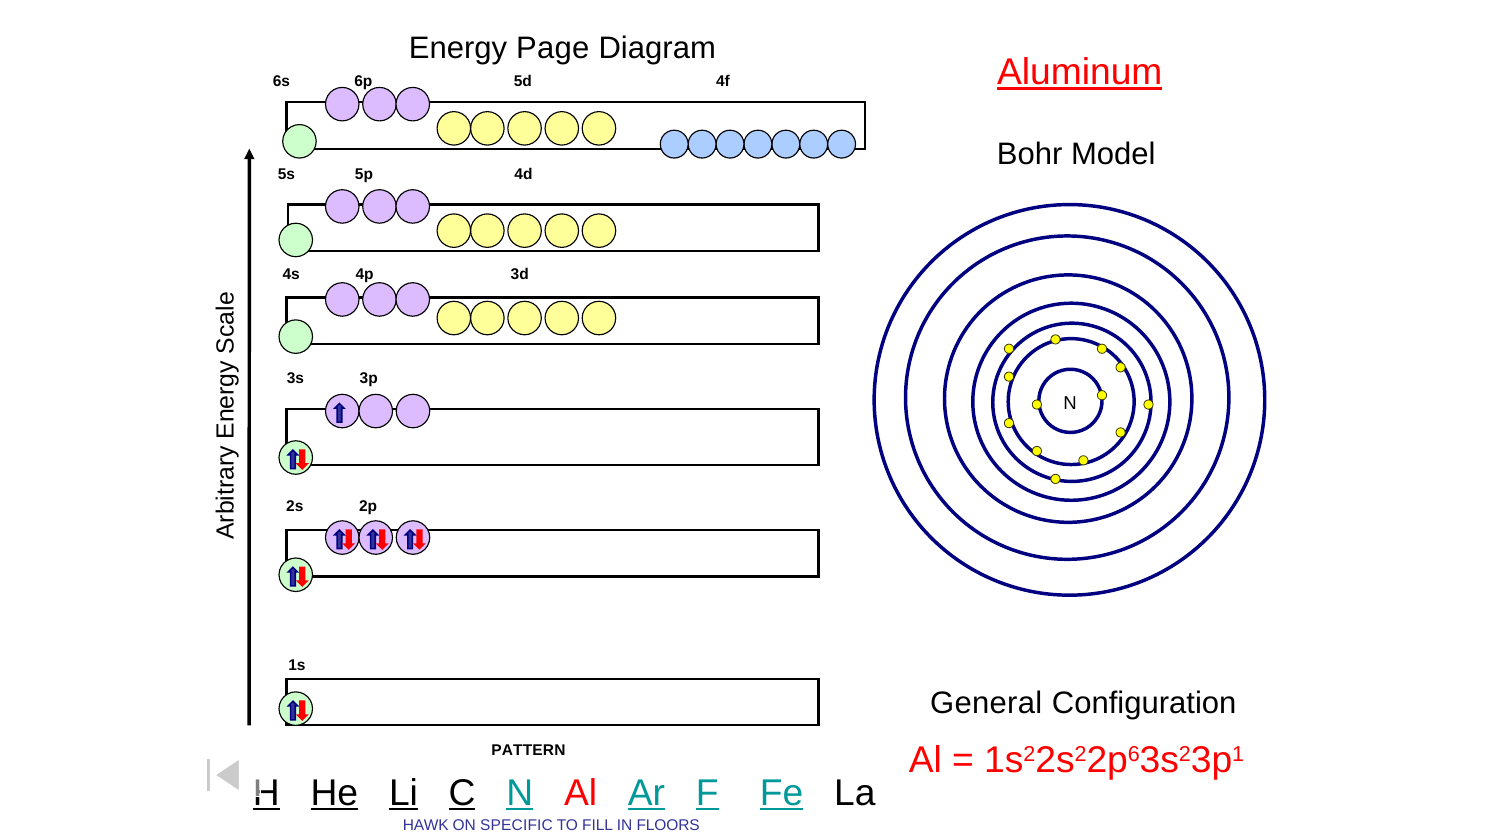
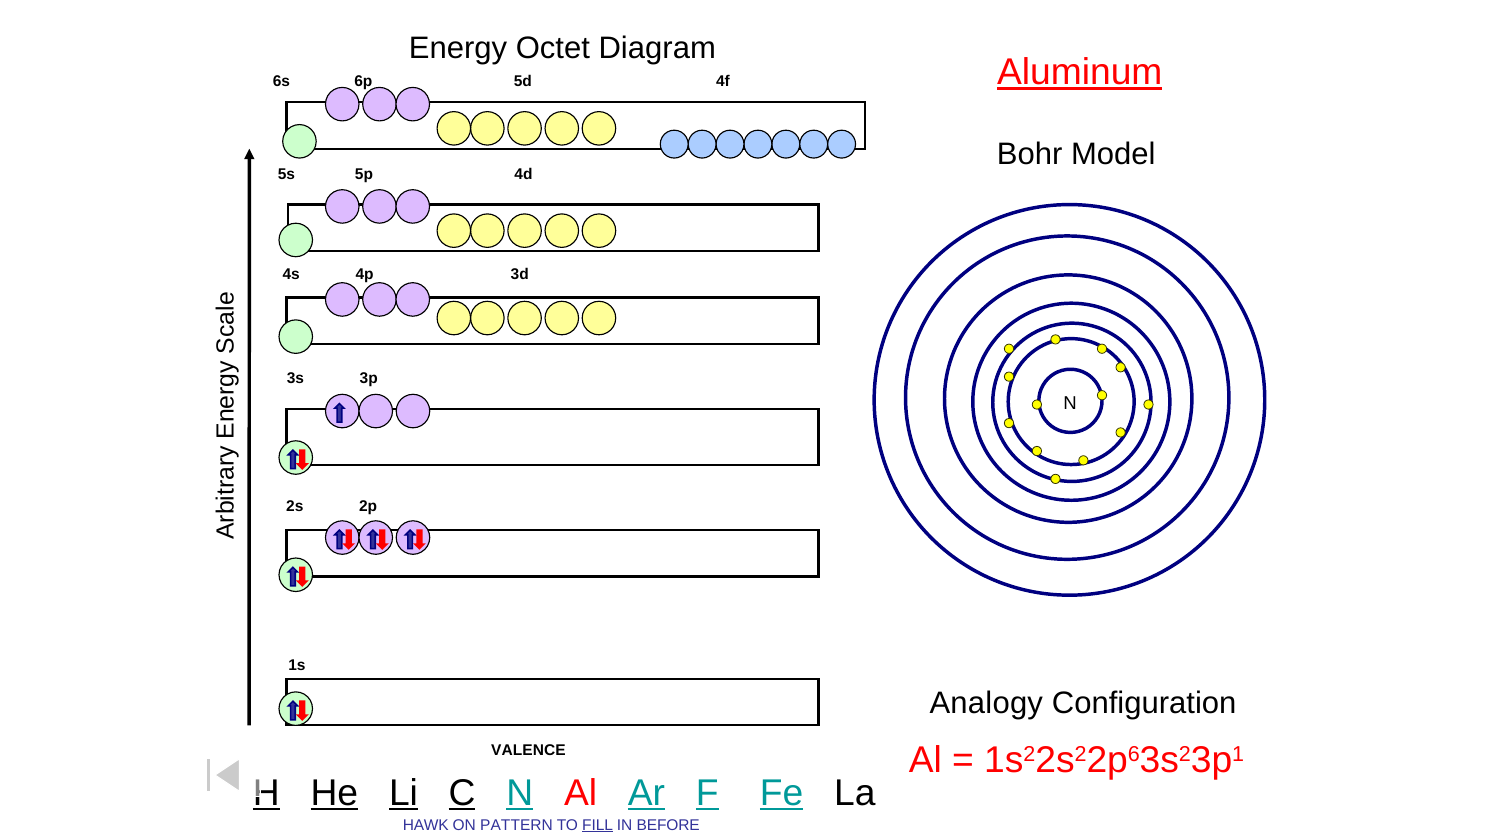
Page: Page -> Octet (553, 49)
General: General -> Analogy (986, 703)
PATTERN: PATTERN -> VALENCE (528, 751)
SPECIFIC: SPECIFIC -> PATTERN (517, 825)
FILL underline: none -> present (598, 825)
FLOORS: FLOORS -> BEFORE (668, 825)
